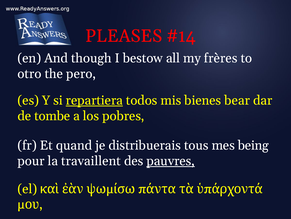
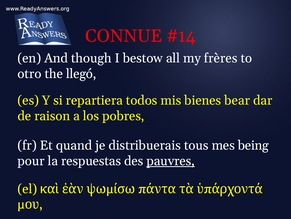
PLEASES: PLEASES -> CONNUE (124, 36)
pero: pero -> llegó (81, 73)
repartiera underline: present -> none (94, 100)
tombe: tombe -> raison (52, 116)
travaillent: travaillent -> respuestas (91, 161)
